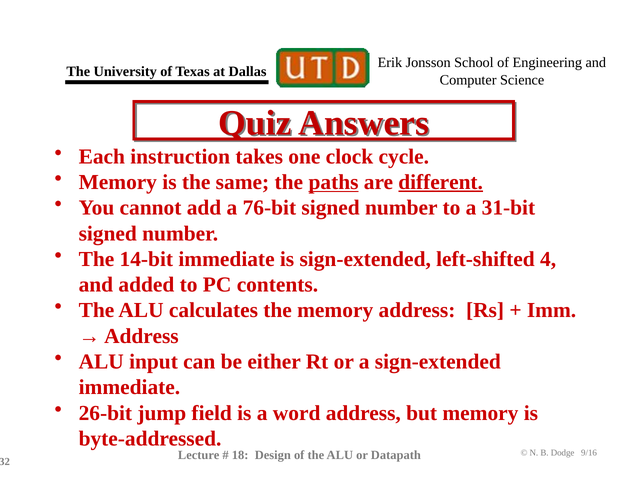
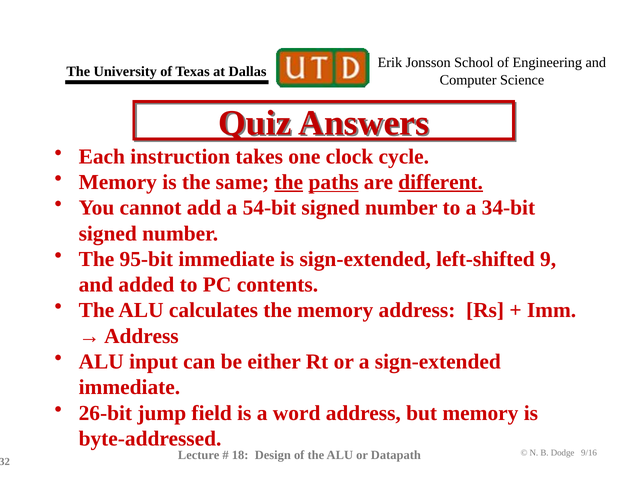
the underline: none -> present (289, 182)
76-bit: 76-bit -> 54-bit (269, 208)
31-bit: 31-bit -> 34-bit (508, 208)
14-bit: 14-bit -> 95-bit (146, 259)
4: 4 -> 9 (548, 259)
